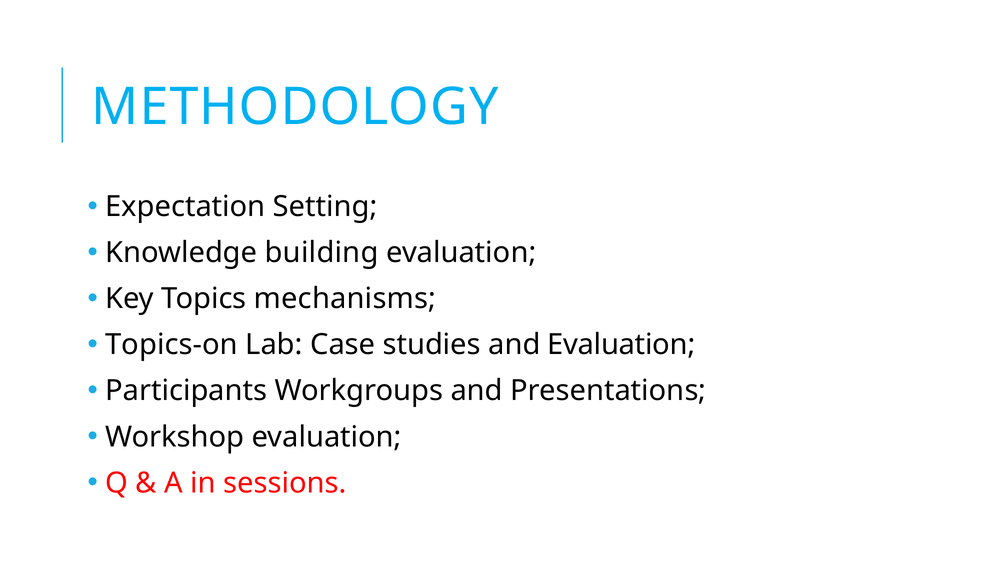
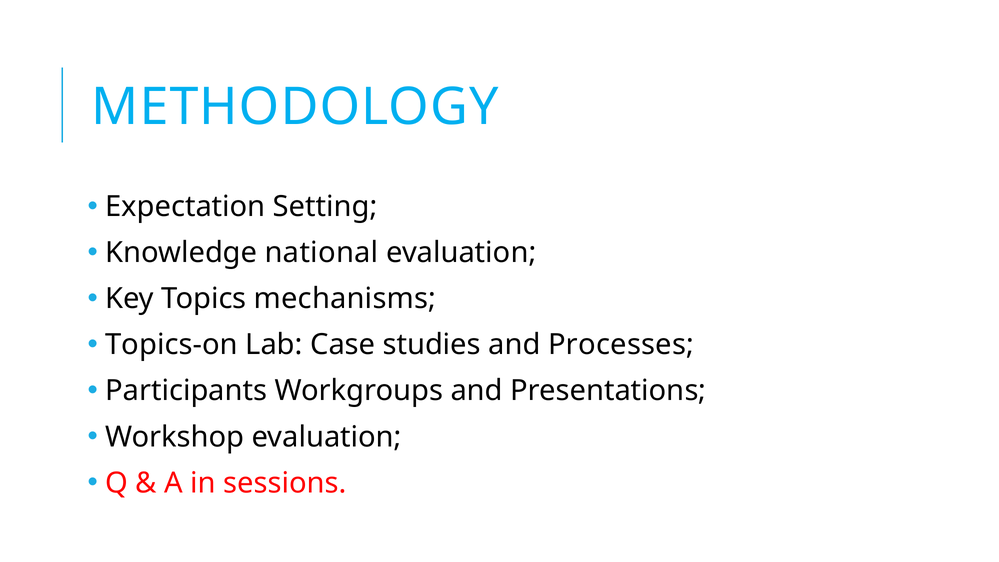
building: building -> national (322, 253)
and Evaluation: Evaluation -> Processes (621, 345)
